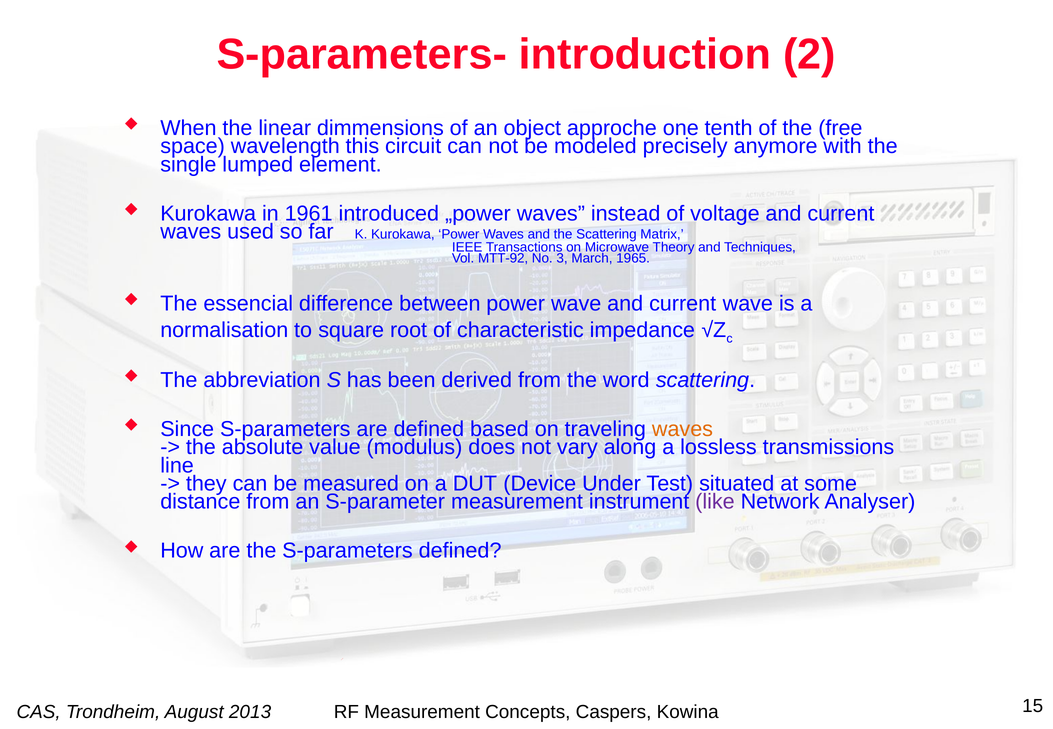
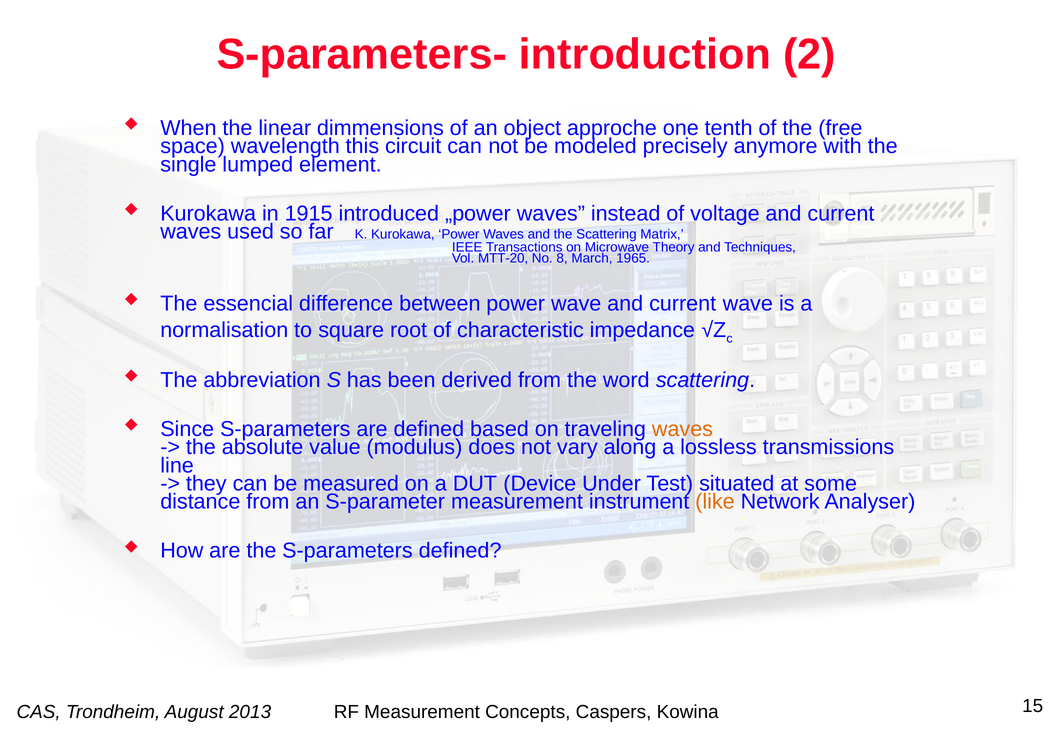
1961: 1961 -> 1915 (309, 214)
MTT-92: MTT-92 -> MTT-20 (503, 259)
3: 3 -> 8 (562, 259)
like colour: purple -> orange (715, 502)
